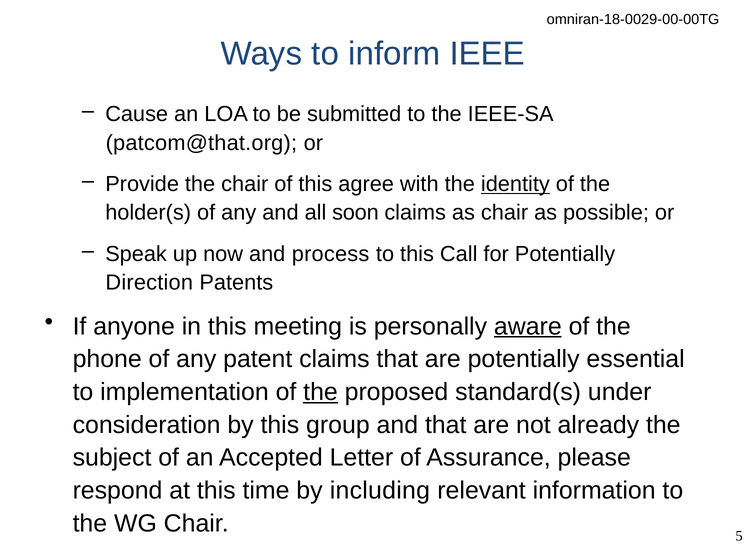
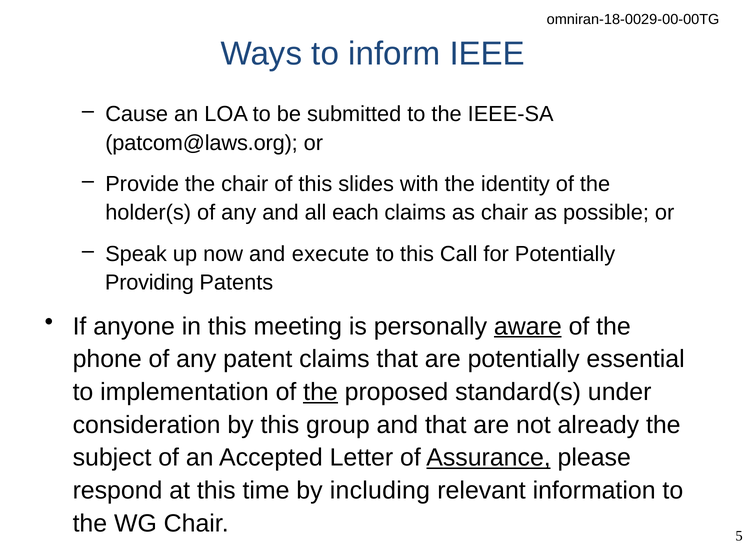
patcom@that.org: patcom@that.org -> patcom@laws.org (202, 143)
agree: agree -> slides (366, 184)
identity underline: present -> none (515, 184)
soon: soon -> each (355, 213)
process: process -> execute (331, 254)
Direction: Direction -> Providing (149, 282)
Assurance underline: none -> present (489, 457)
